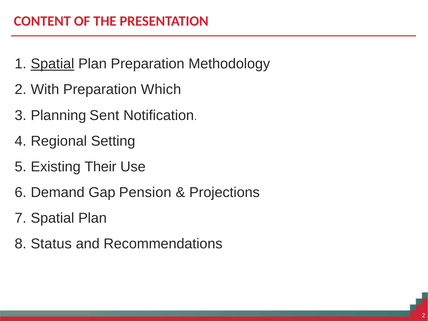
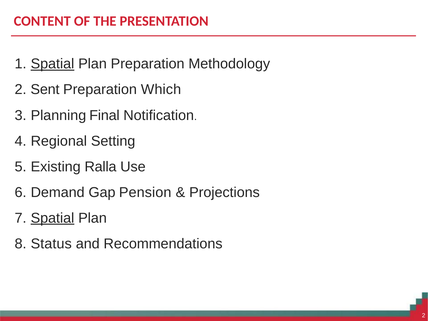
With: With -> Sent (45, 90)
Sent: Sent -> Final (104, 115)
Their: Their -> Ralla (100, 167)
Spatial underline: none -> present (52, 218)
